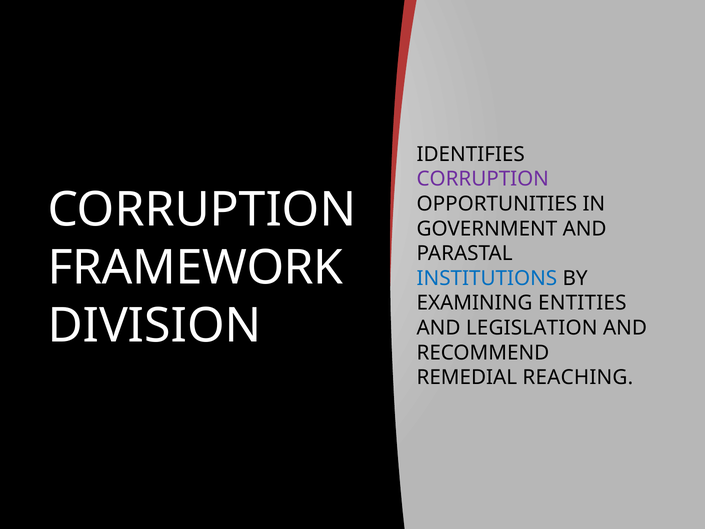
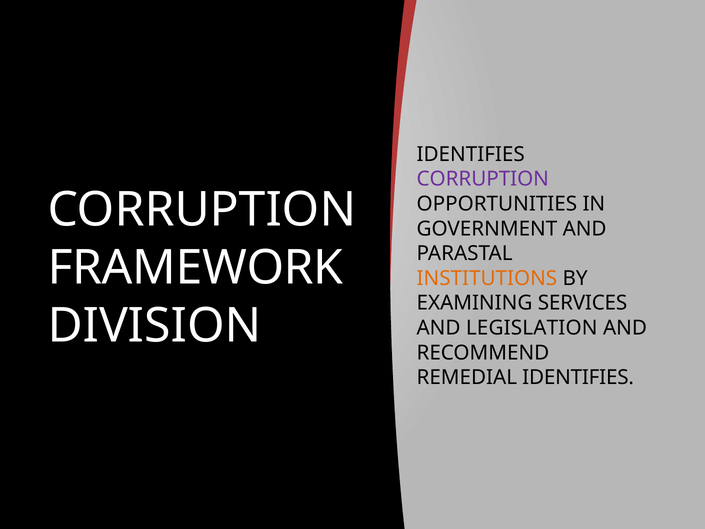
INSTITUTIONS colour: blue -> orange (487, 278)
ENTITIES: ENTITIES -> SERVICES (583, 303)
REMEDIAL REACHING: REACHING -> IDENTIFIES (578, 377)
